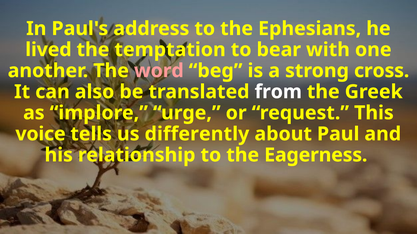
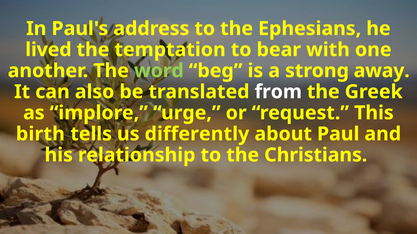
word colour: pink -> light green (159, 71)
cross: cross -> away (382, 71)
voice: voice -> birth (40, 134)
Eagerness: Eagerness -> Christians (316, 155)
